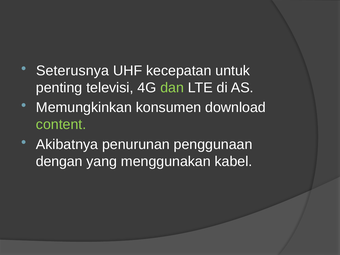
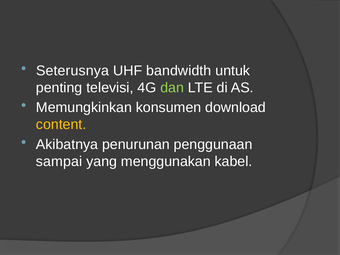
kecepatan: kecepatan -> bandwidth (179, 71)
content colour: light green -> yellow (61, 124)
dengan: dengan -> sampai (59, 161)
